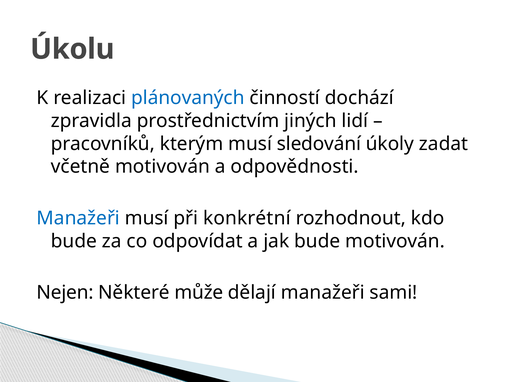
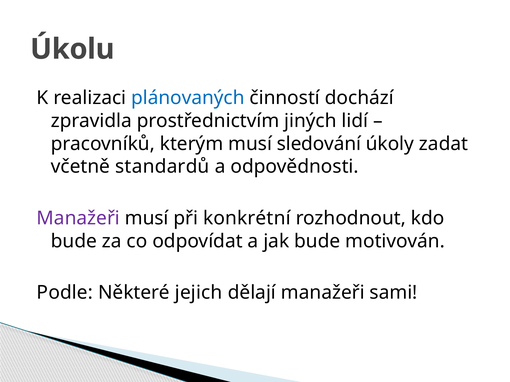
včetně motivován: motivován -> standardů (162, 167)
Manažeři colour: blue -> purple (78, 218)
Nejen: Nejen -> Podle (65, 293)
může: může -> jejich (199, 293)
